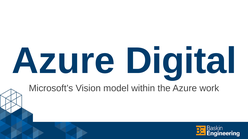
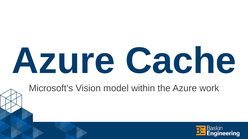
Digital: Digital -> Cache (181, 61)
